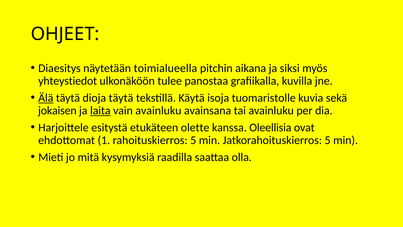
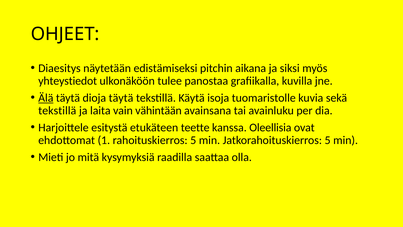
toimialueella: toimialueella -> edistämiseksi (166, 68)
jokaisen: jokaisen -> tekstillä (57, 110)
laita underline: present -> none (100, 110)
vain avainluku: avainluku -> vähintään (159, 110)
olette: olette -> teette (195, 127)
